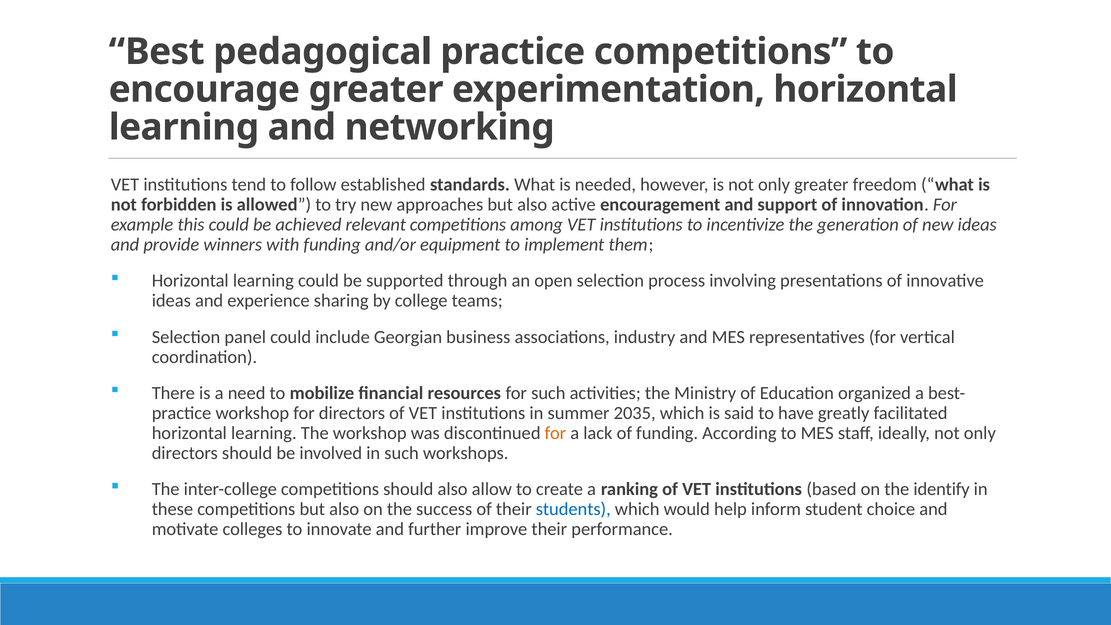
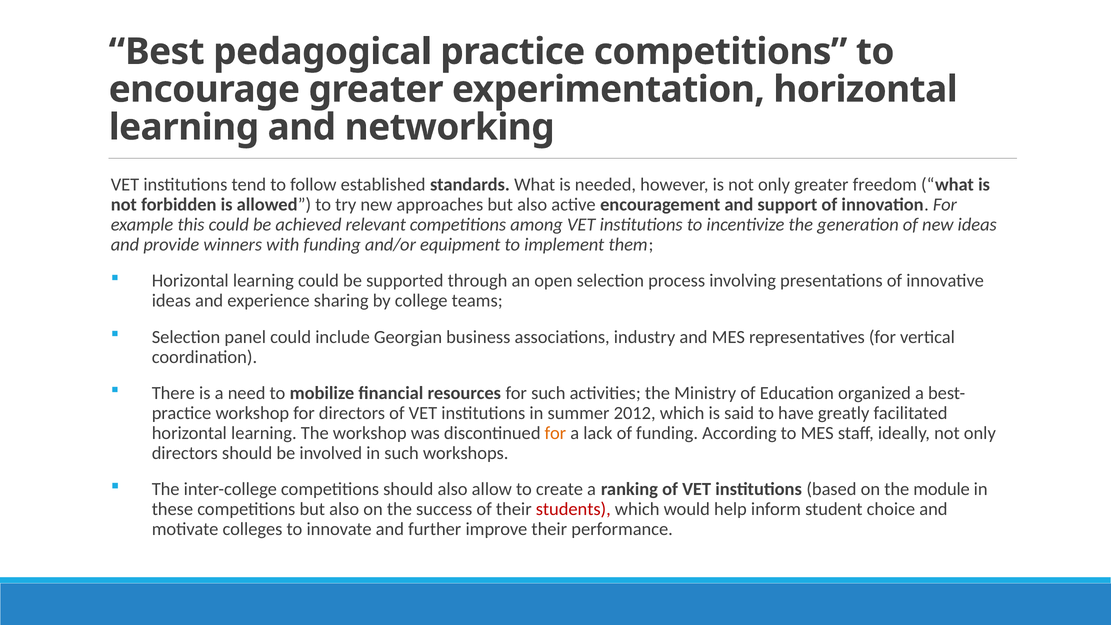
2035: 2035 -> 2012 (635, 413)
identify: identify -> module (942, 489)
students colour: blue -> red (573, 509)
